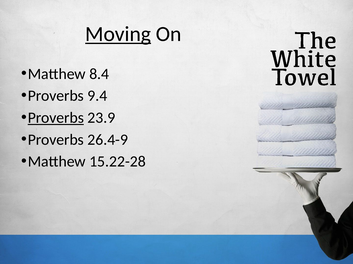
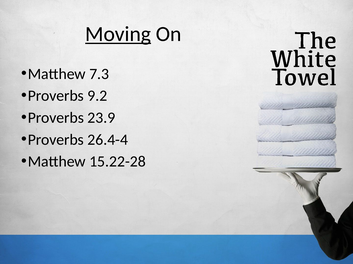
8.4: 8.4 -> 7.3 (99, 74)
9.4: 9.4 -> 9.2 (97, 96)
Proverbs underline: present -> none (56, 118)
26.4-9: 26.4-9 -> 26.4-4 (108, 140)
